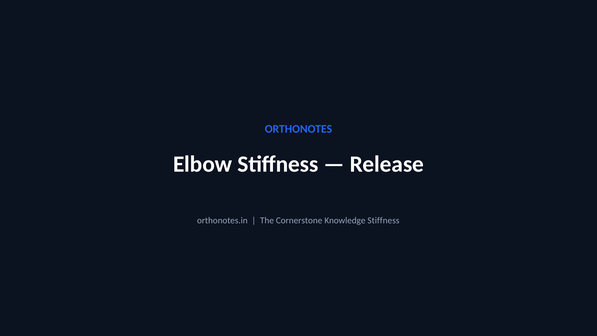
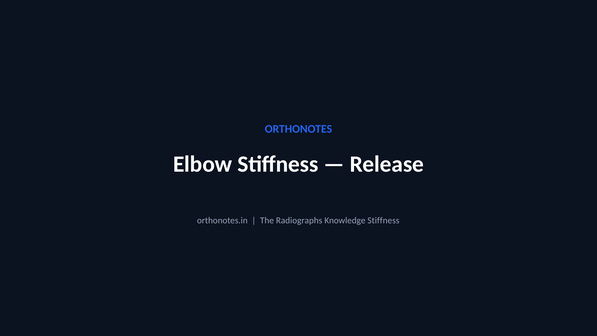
Cornerstone: Cornerstone -> Radiographs (299, 221)
